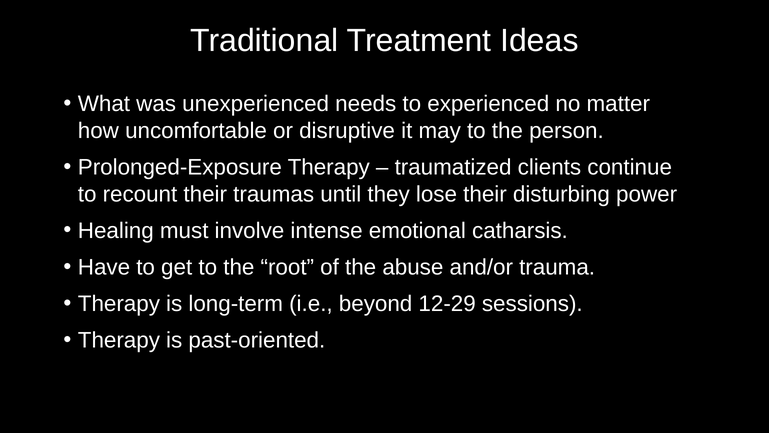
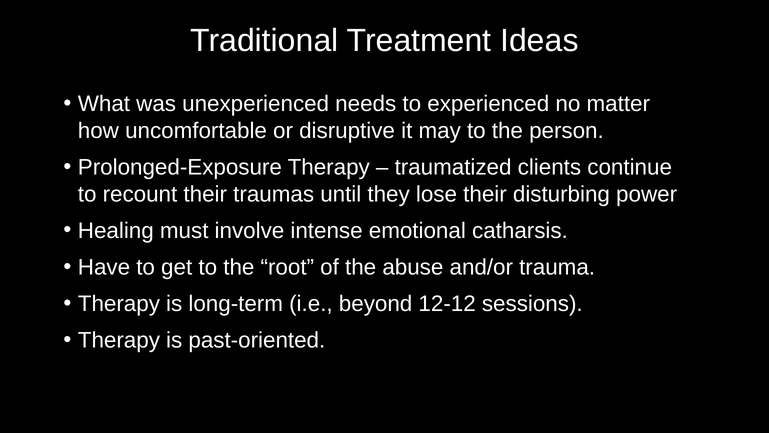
12-29: 12-29 -> 12-12 (447, 304)
